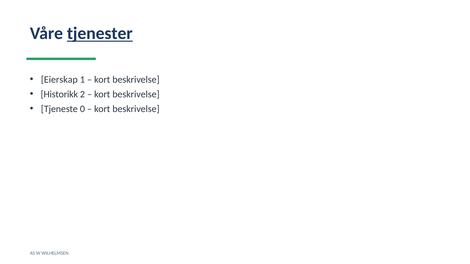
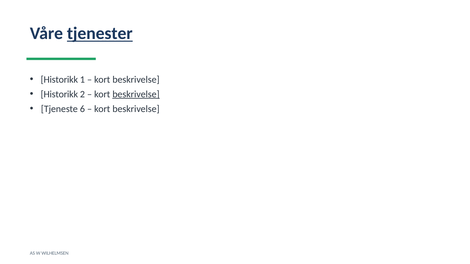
Eierskap: Eierskap -> Historikk (59, 80)
beskrivelse underline: none -> present (136, 94)
0: 0 -> 6 (82, 109)
